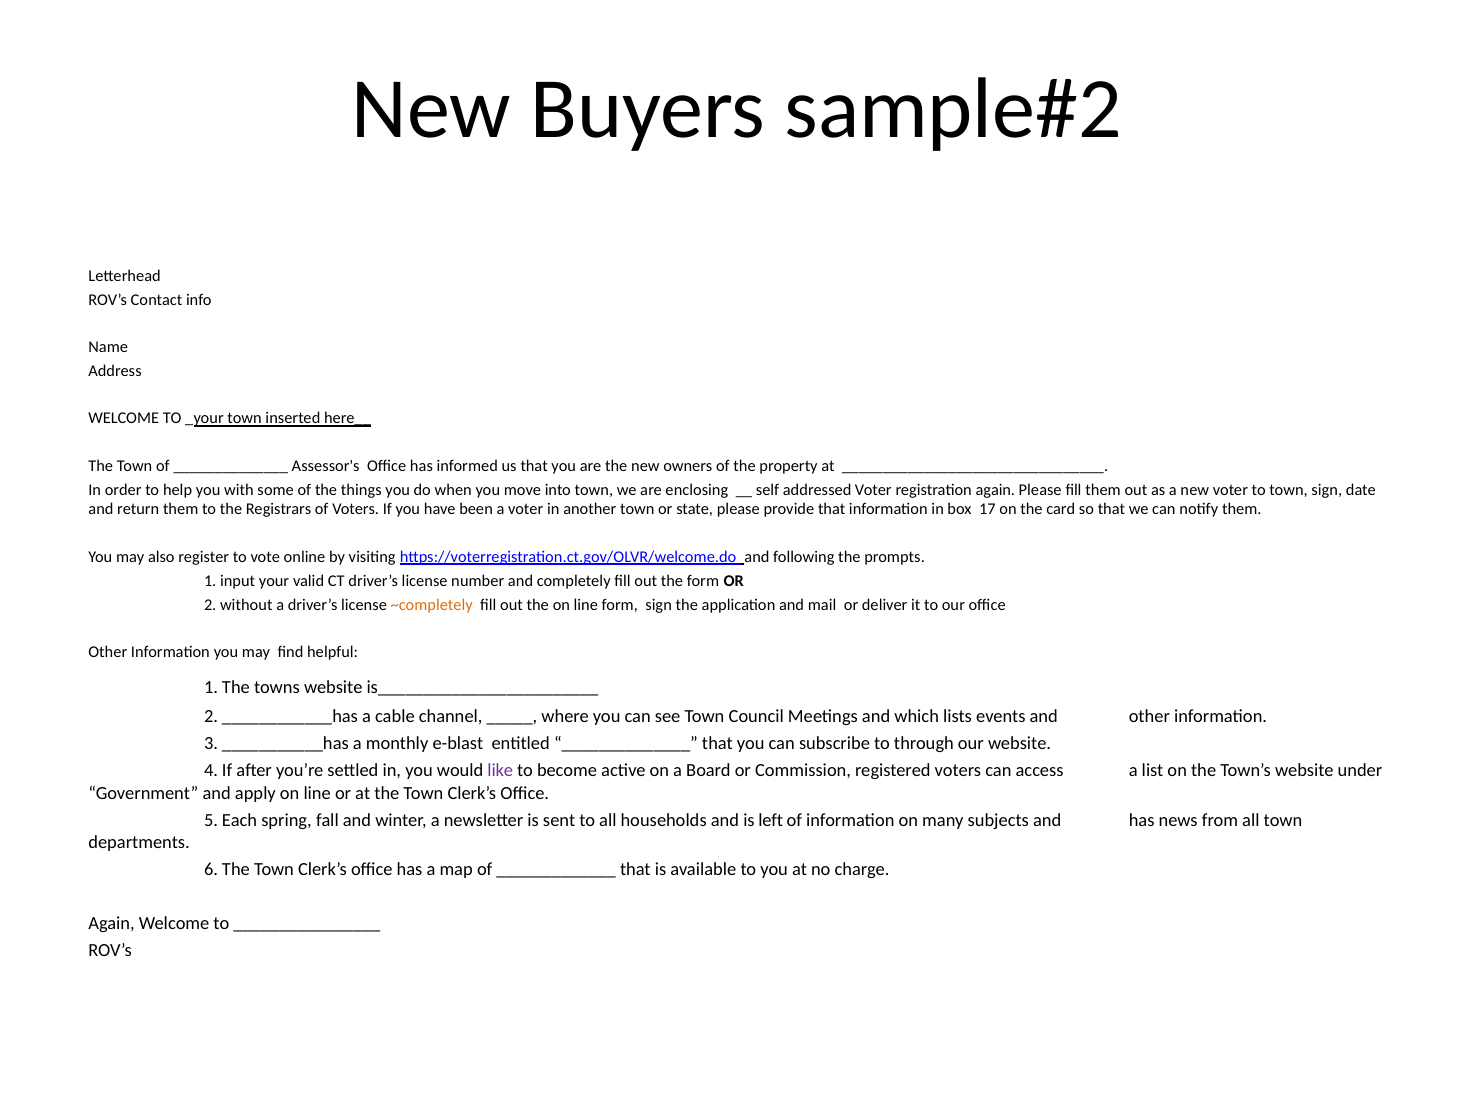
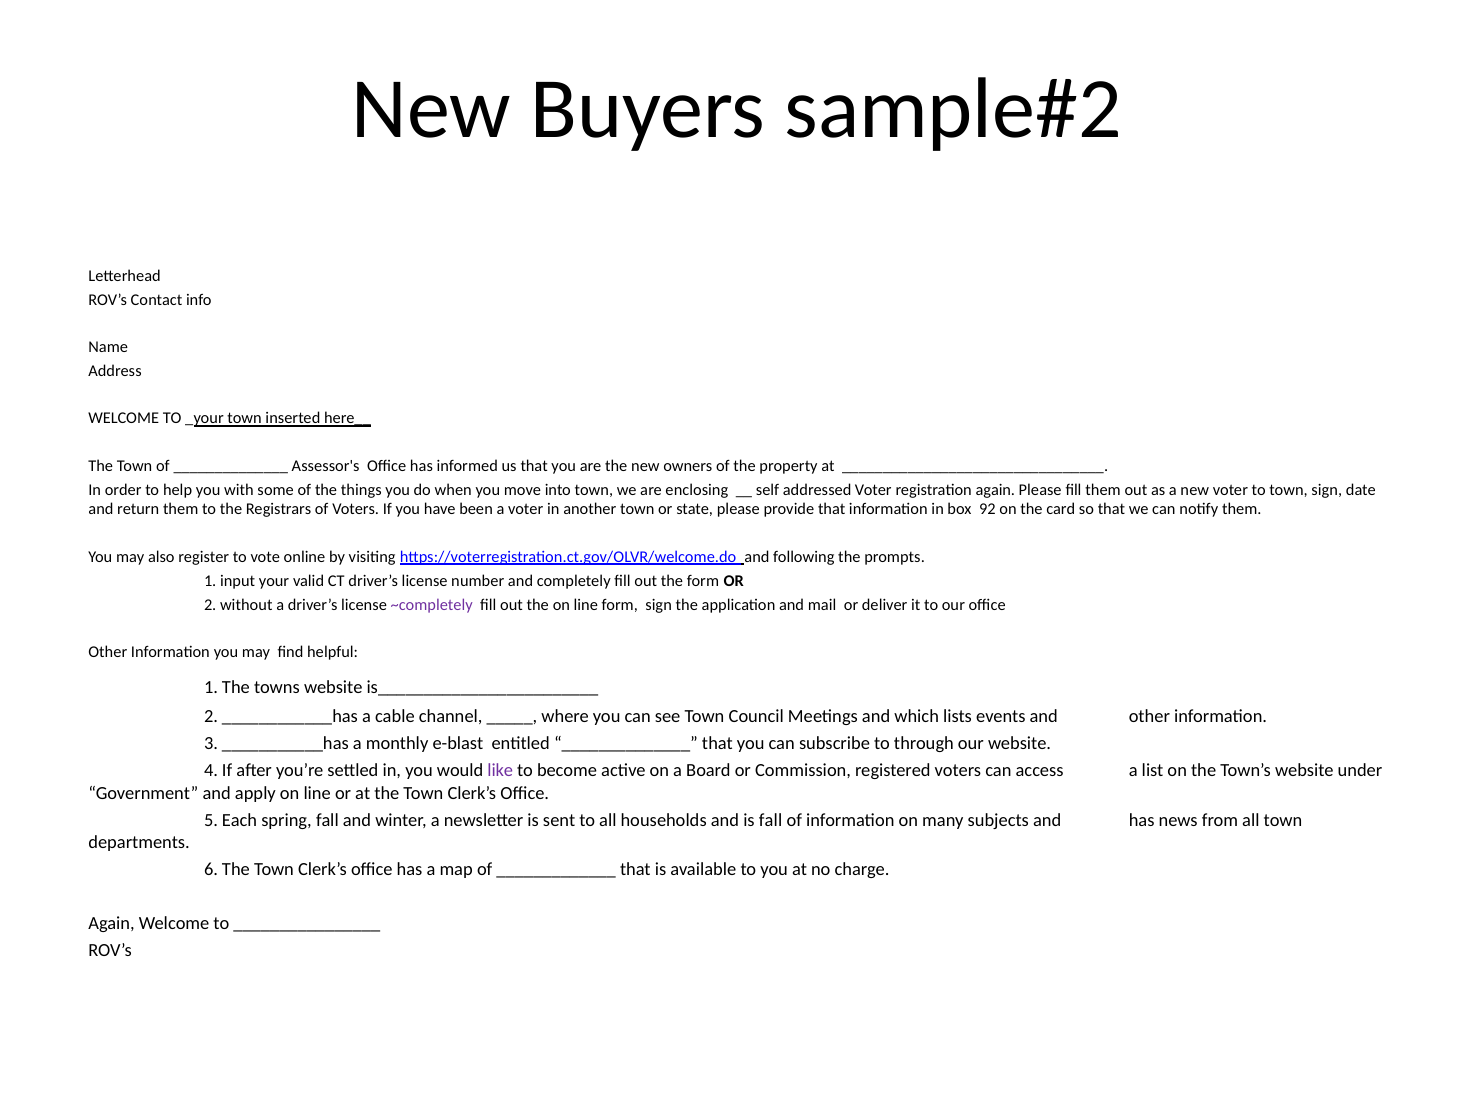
17: 17 -> 92 (987, 510)
~completely colour: orange -> purple (432, 605)
is left: left -> fall (771, 820)
